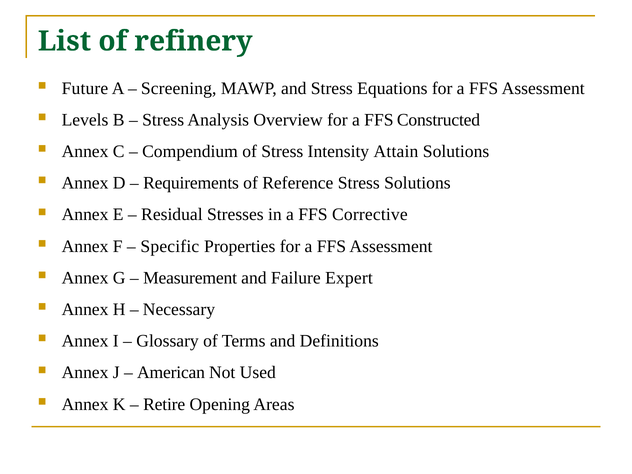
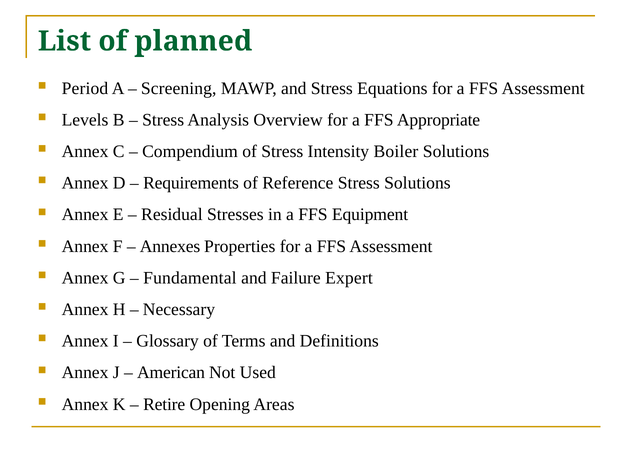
refinery: refinery -> planned (193, 41)
Future: Future -> Period (85, 88)
Constructed: Constructed -> Appropriate (439, 120)
Attain: Attain -> Boiler (396, 151)
Corrective: Corrective -> Equipment (370, 215)
Specific: Specific -> Annexes (170, 246)
Measurement: Measurement -> Fundamental (190, 278)
